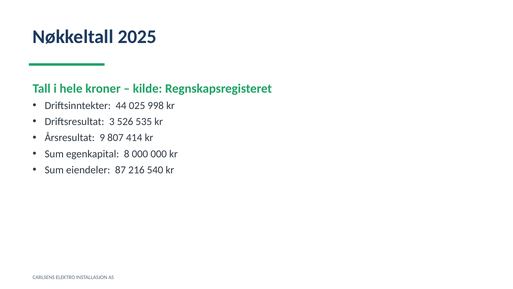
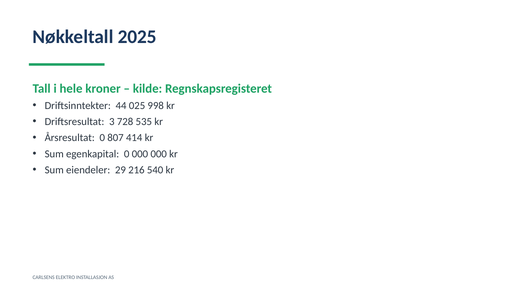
526: 526 -> 728 (125, 122)
Årsresultat 9: 9 -> 0 (102, 138)
egenkapital 8: 8 -> 0 (127, 154)
87: 87 -> 29 (120, 170)
